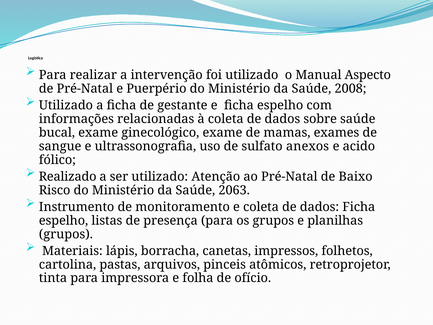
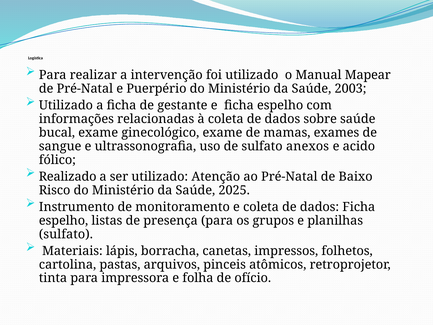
Aspecto: Aspecto -> Mapear (368, 75)
2008: 2008 -> 2003 (350, 88)
2063: 2063 -> 2025 (234, 190)
grupos: grupos -> sulfato (66, 234)
